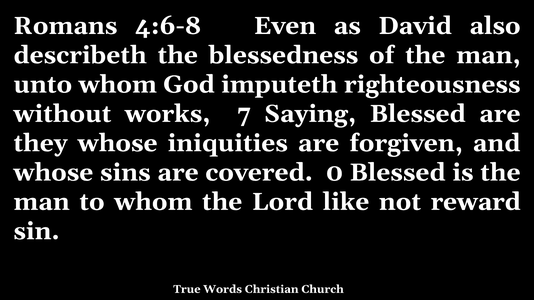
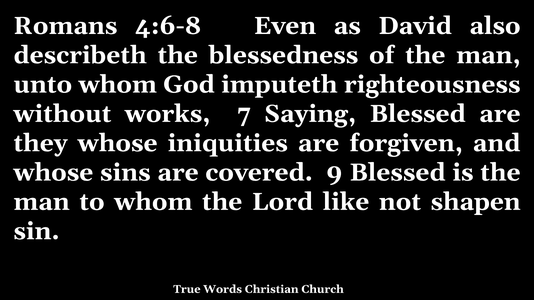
0: 0 -> 9 (334, 173)
reward: reward -> shapen (476, 202)
